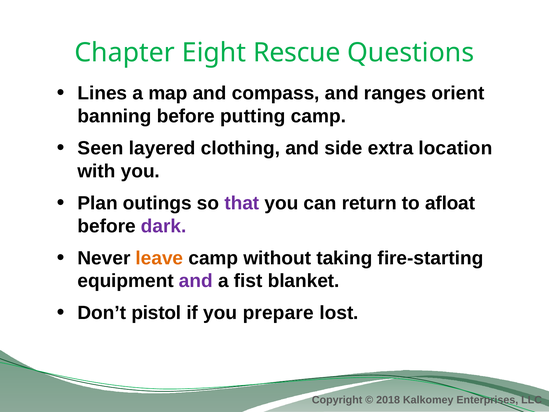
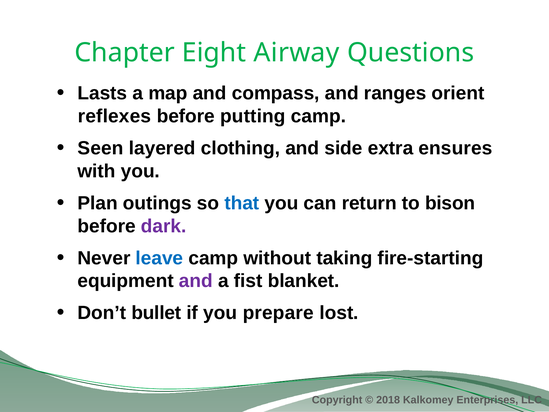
Rescue: Rescue -> Airway (297, 53)
Lines: Lines -> Lasts (102, 93)
banning: banning -> reflexes (114, 116)
location: location -> ensures (455, 148)
that colour: purple -> blue (242, 203)
afloat: afloat -> bison (450, 203)
leave colour: orange -> blue (159, 258)
pistol: pistol -> bullet (156, 313)
